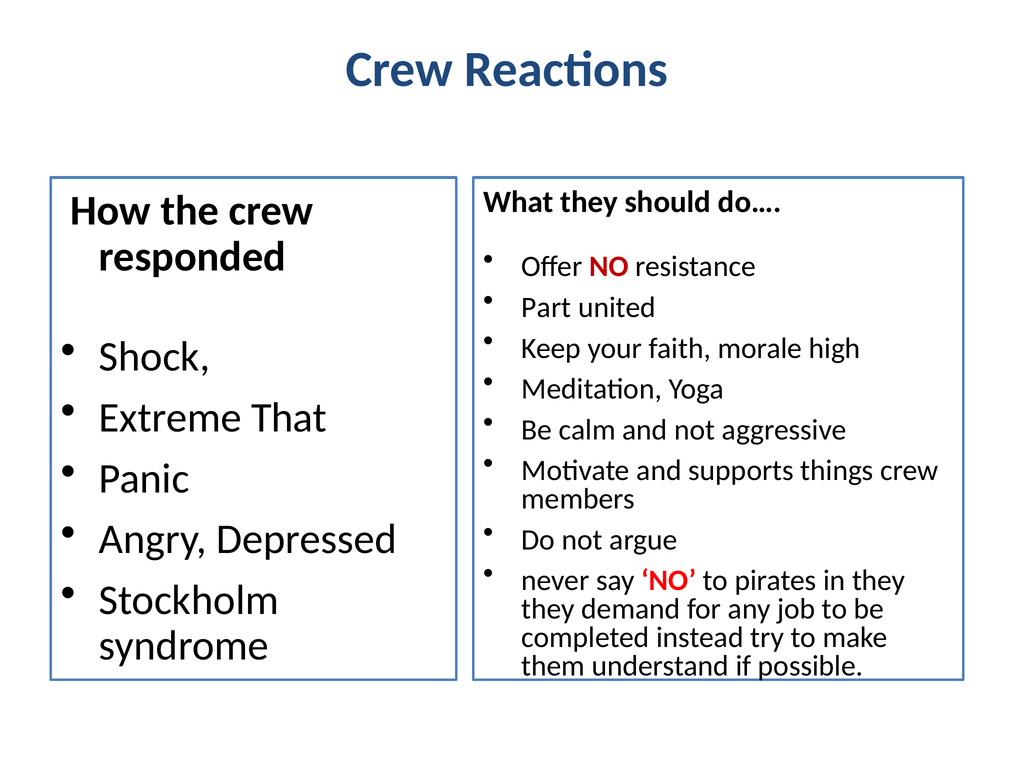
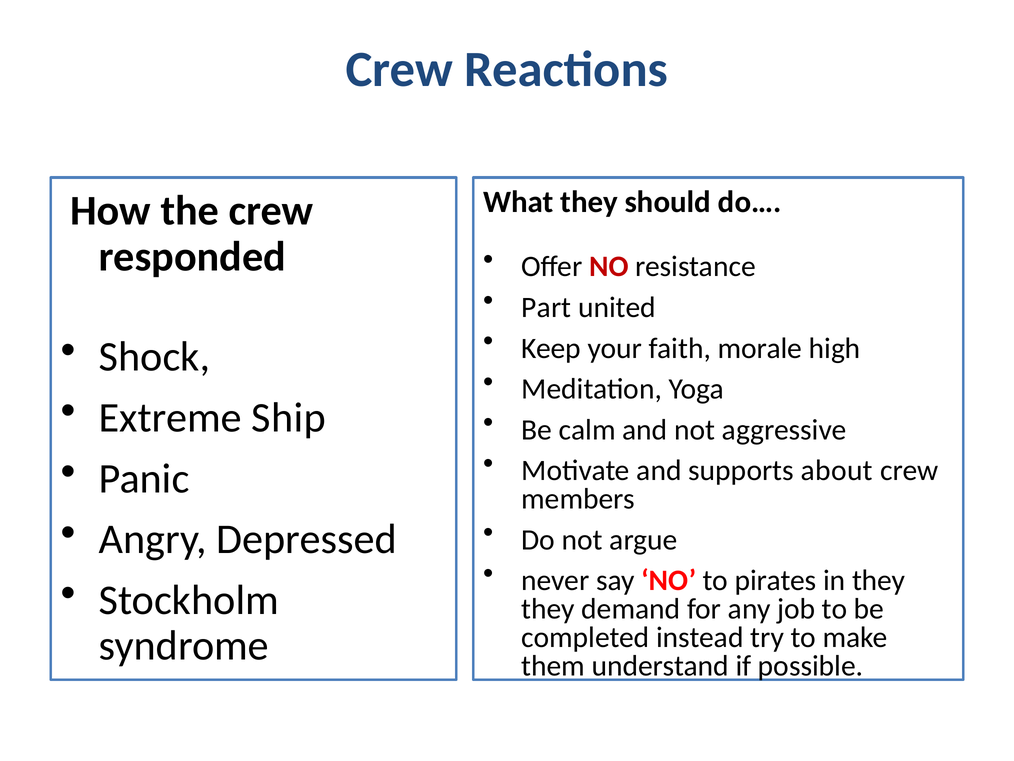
That: That -> Ship (289, 418)
things: things -> about (837, 470)
